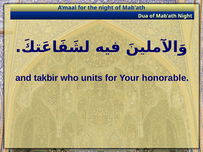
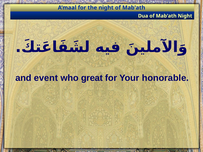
takbir: takbir -> event (46, 78)
units: units -> great (92, 78)
